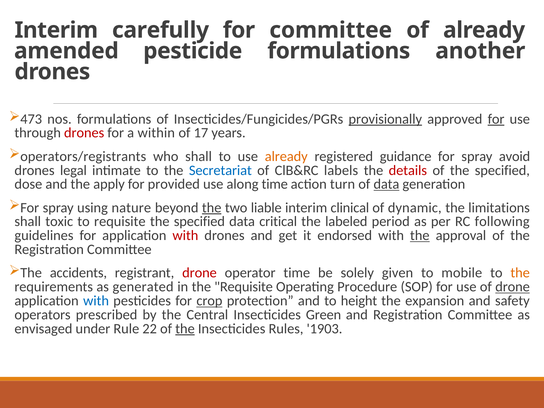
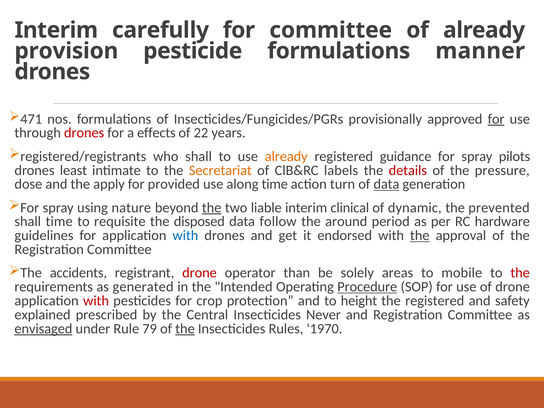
amended: amended -> provision (66, 51)
another: another -> manner (480, 51)
473: 473 -> 471 (31, 119)
provisionally underline: present -> none (385, 119)
within: within -> effects (156, 133)
17: 17 -> 22 (201, 133)
operators/registrants: operators/registrants -> registered/registrants (83, 156)
avoid: avoid -> pilots (515, 156)
legal: legal -> least (73, 170)
Secretariat colour: blue -> orange (220, 170)
of the specified: specified -> pressure (502, 170)
limitations: limitations -> prevented (499, 208)
shall toxic: toxic -> time (59, 222)
specified: specified -> disposed (199, 222)
critical: critical -> follow (278, 222)
labeled: labeled -> around (346, 222)
following: following -> hardware (502, 222)
with colour: red -> blue (185, 236)
operator time: time -> than (297, 273)
given: given -> areas (398, 273)
the colour: orange -> red (520, 273)
the Requisite: Requisite -> Intended (244, 287)
Procedure underline: none -> present (367, 287)
drone underline: present -> none (513, 287)
with colour: blue -> red (96, 301)
crop underline: present -> none (209, 301)
the expansion: expansion -> registered (435, 301)
operators: operators -> explained (43, 315)
Green: Green -> Never (323, 315)
envisaged underline: none -> present (43, 329)
22: 22 -> 79 (150, 329)
1903: 1903 -> 1970 (325, 329)
